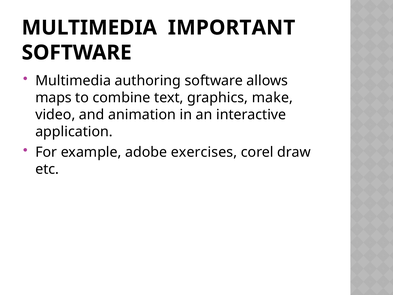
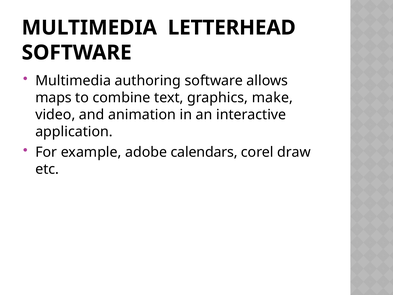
IMPORTANT: IMPORTANT -> LETTERHEAD (232, 28)
exercises: exercises -> calendars (204, 152)
